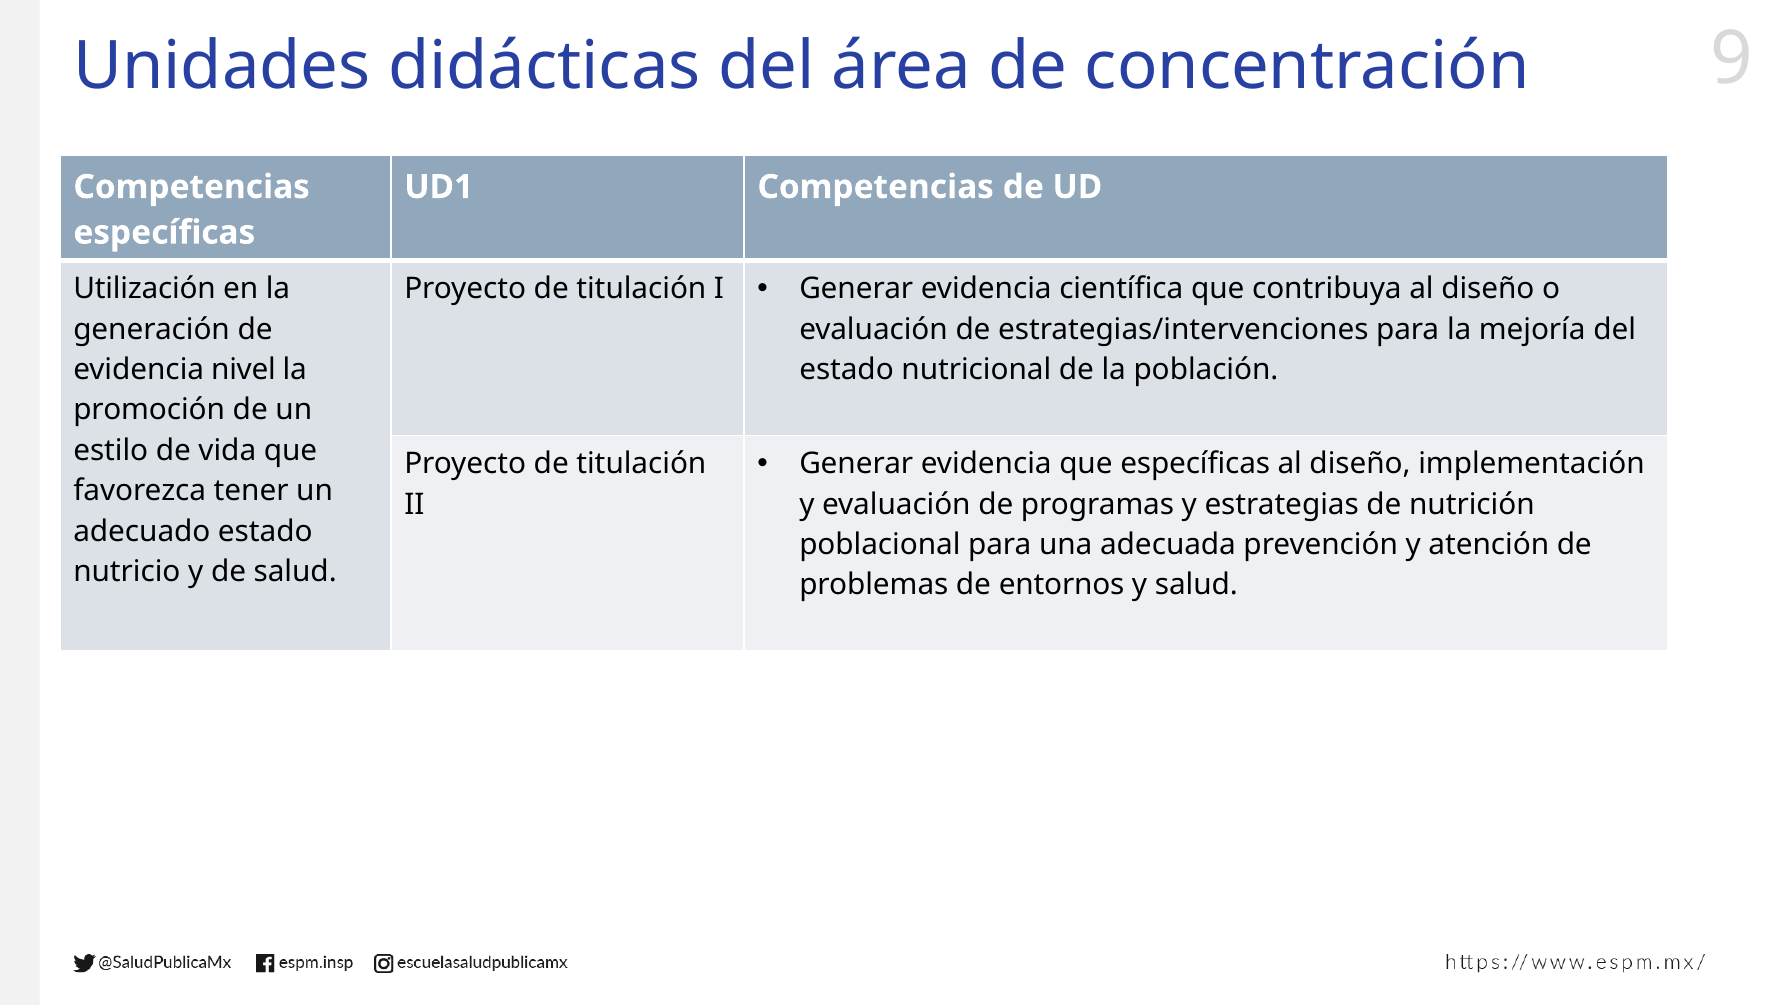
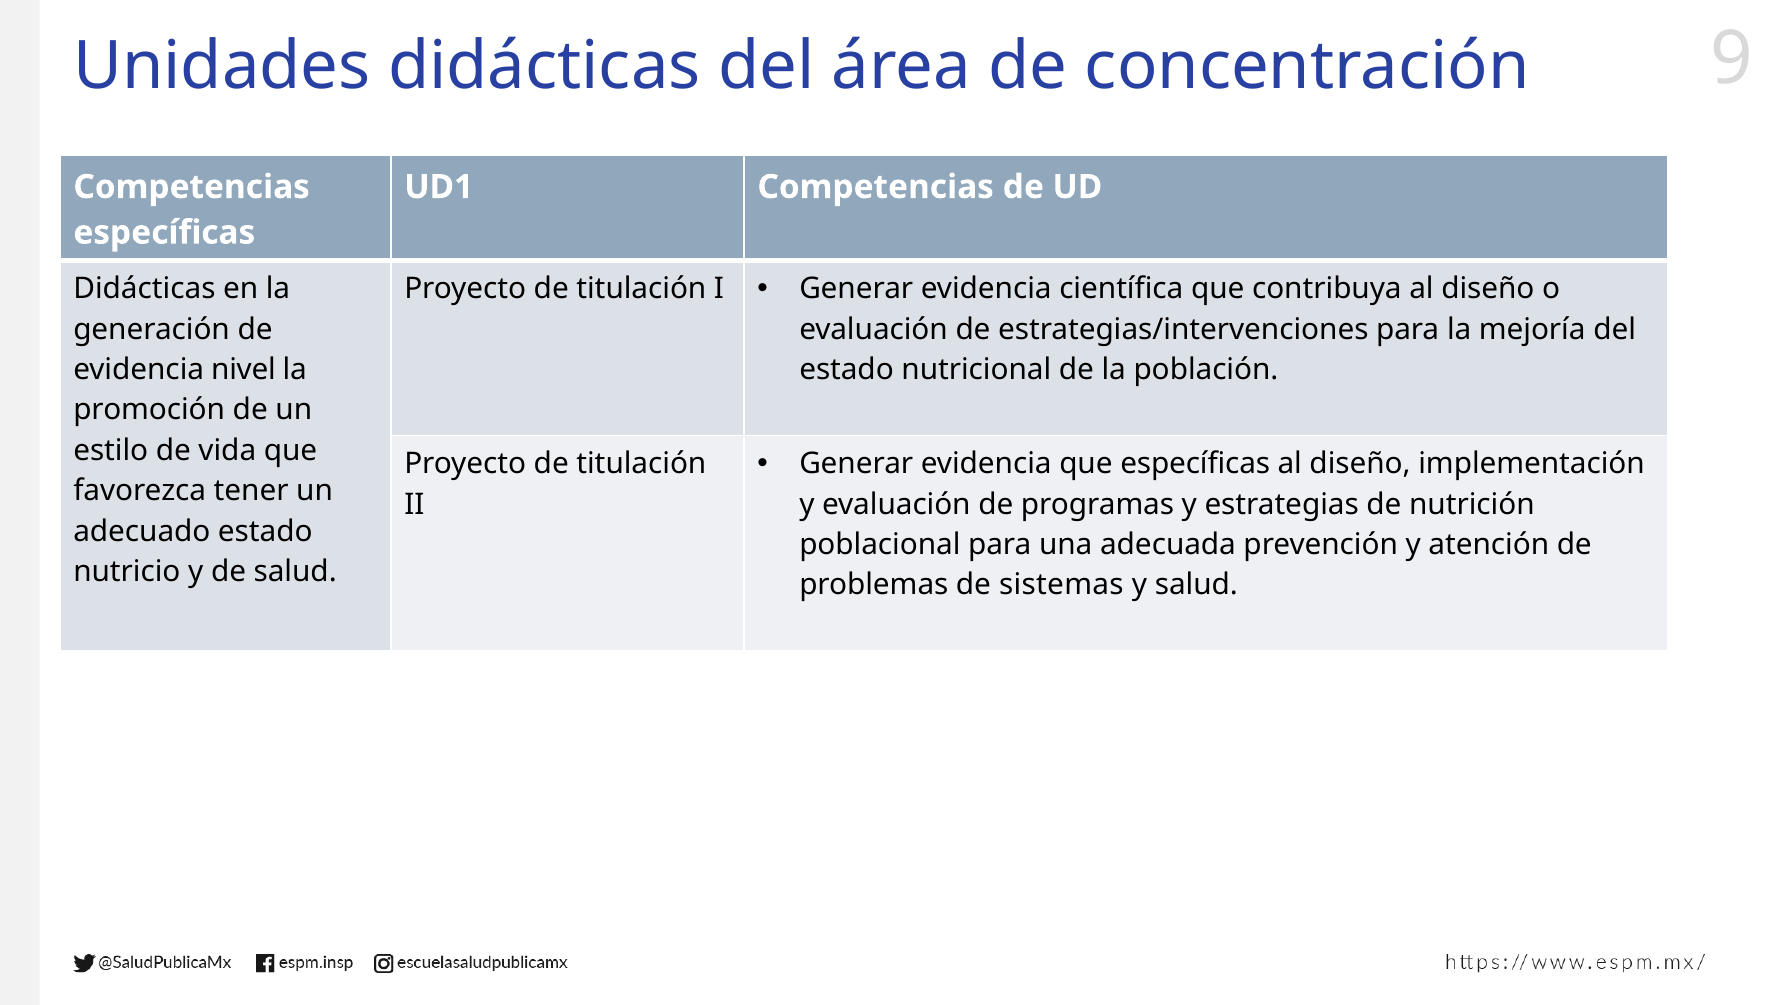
Utilización: Utilización -> Didácticas (144, 289)
entornos: entornos -> sistemas (1061, 585)
